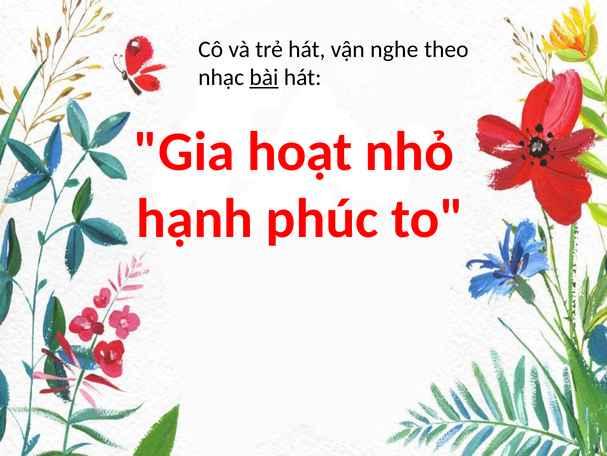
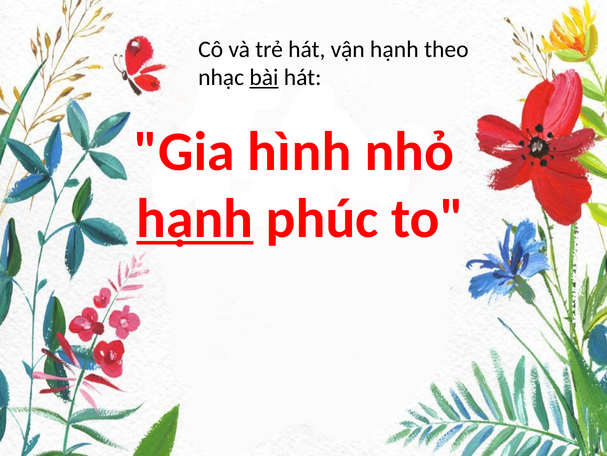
vận nghe: nghe -> hạnh (394, 49)
hoạt: hoạt -> hình (299, 152)
hạnh underline: none -> present (195, 218)
